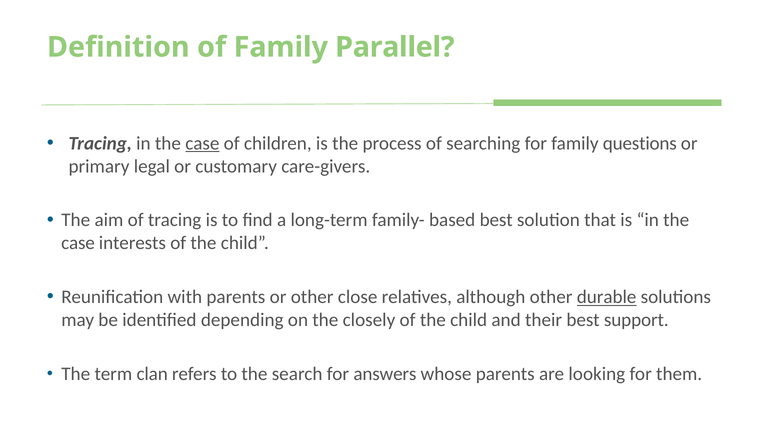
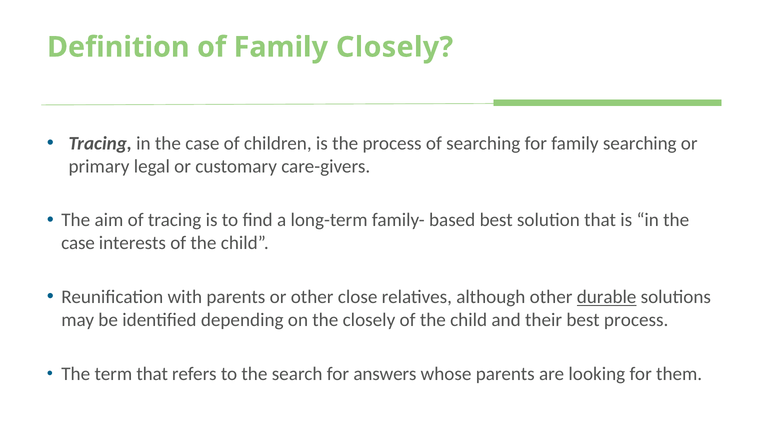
Family Parallel: Parallel -> Closely (395, 47)
case underline: present -> none (202, 143)
family questions: questions -> searching (640, 143)
best support: support -> process (636, 320)
term clan: clan -> that (152, 374)
